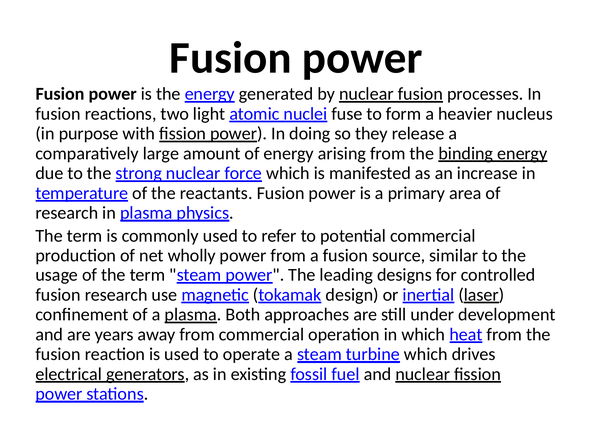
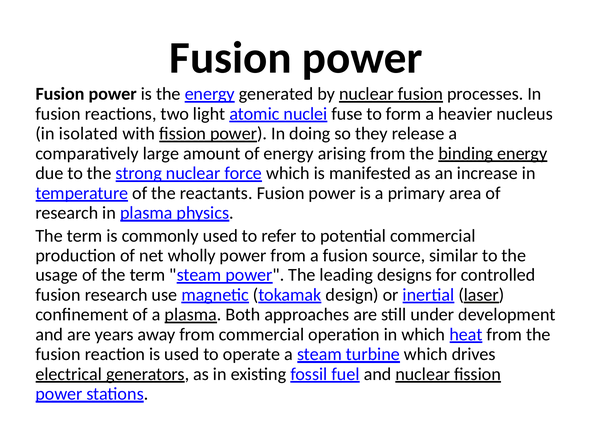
purpose: purpose -> isolated (88, 134)
